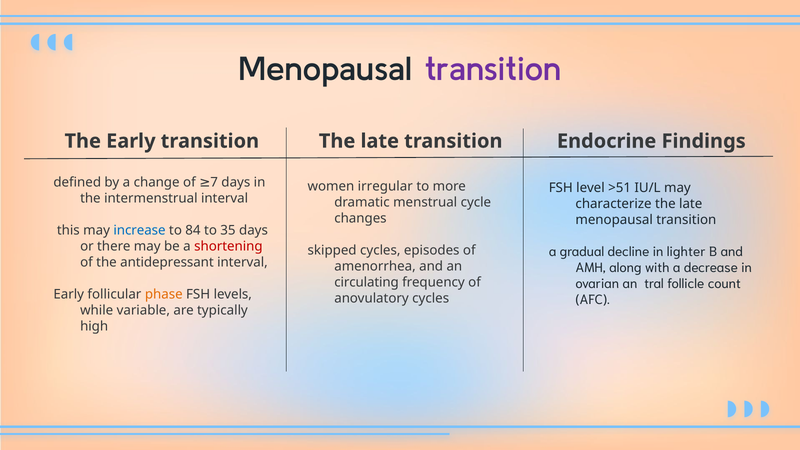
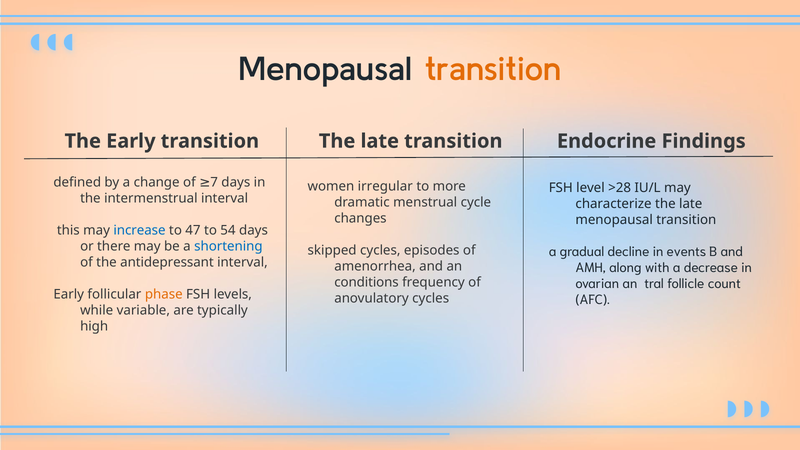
transition colour: purple -> orange (493, 69)
>51: >51 -> >28 (620, 188)
84: 84 -> 47 (193, 230)
35: 35 -> 54 (228, 230)
shortening colour: red -> blue (228, 246)
lighter: lighter -> events (686, 252)
circulating: circulating -> conditions (367, 282)
